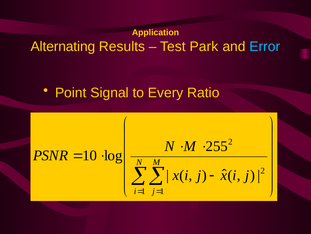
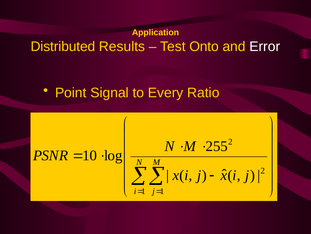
Alternating: Alternating -> Distributed (63, 46)
Park: Park -> Onto (204, 46)
Error colour: light blue -> white (265, 46)
